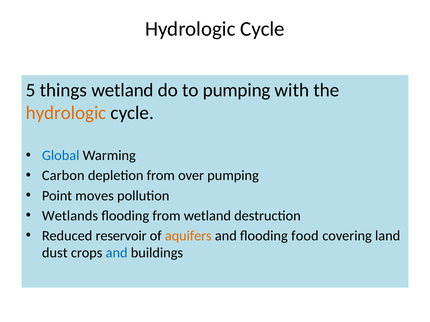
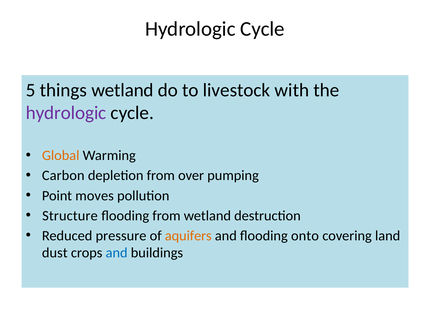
to pumping: pumping -> livestock (237, 90)
hydrologic colour: orange -> purple (66, 113)
Global colour: blue -> orange (61, 156)
Wetlands: Wetlands -> Structure (70, 216)
reservoir: reservoir -> pressure (121, 236)
food: food -> onto (305, 236)
